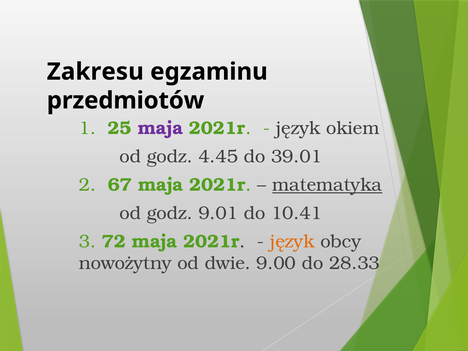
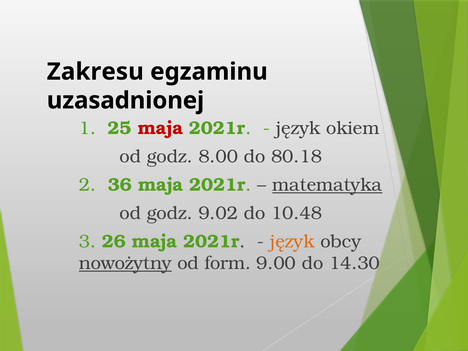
przedmiotów: przedmiotów -> uzasadnionej (126, 101)
maja colour: purple -> red (160, 128)
4.45: 4.45 -> 8.00 (218, 157)
39.01: 39.01 -> 80.18 (297, 157)
67: 67 -> 36 (120, 185)
9.01: 9.01 -> 9.02 (218, 213)
10.41: 10.41 -> 10.48 (297, 213)
72: 72 -> 26 (114, 242)
nowożytny underline: none -> present (125, 263)
dwie: dwie -> form (228, 263)
28.33: 28.33 -> 14.30 (354, 263)
